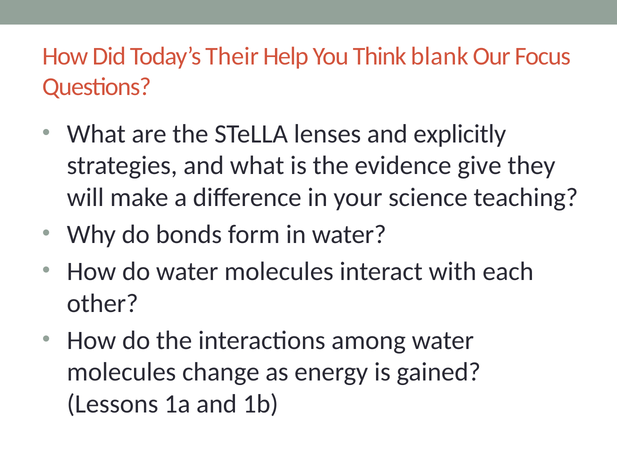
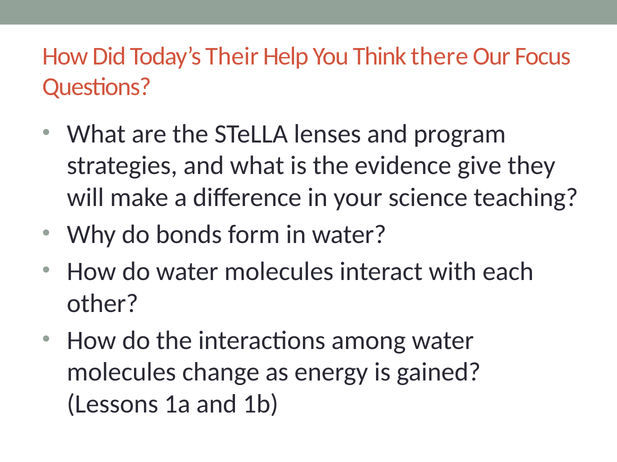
blank: blank -> there (440, 56)
explicitly: explicitly -> program (460, 134)
